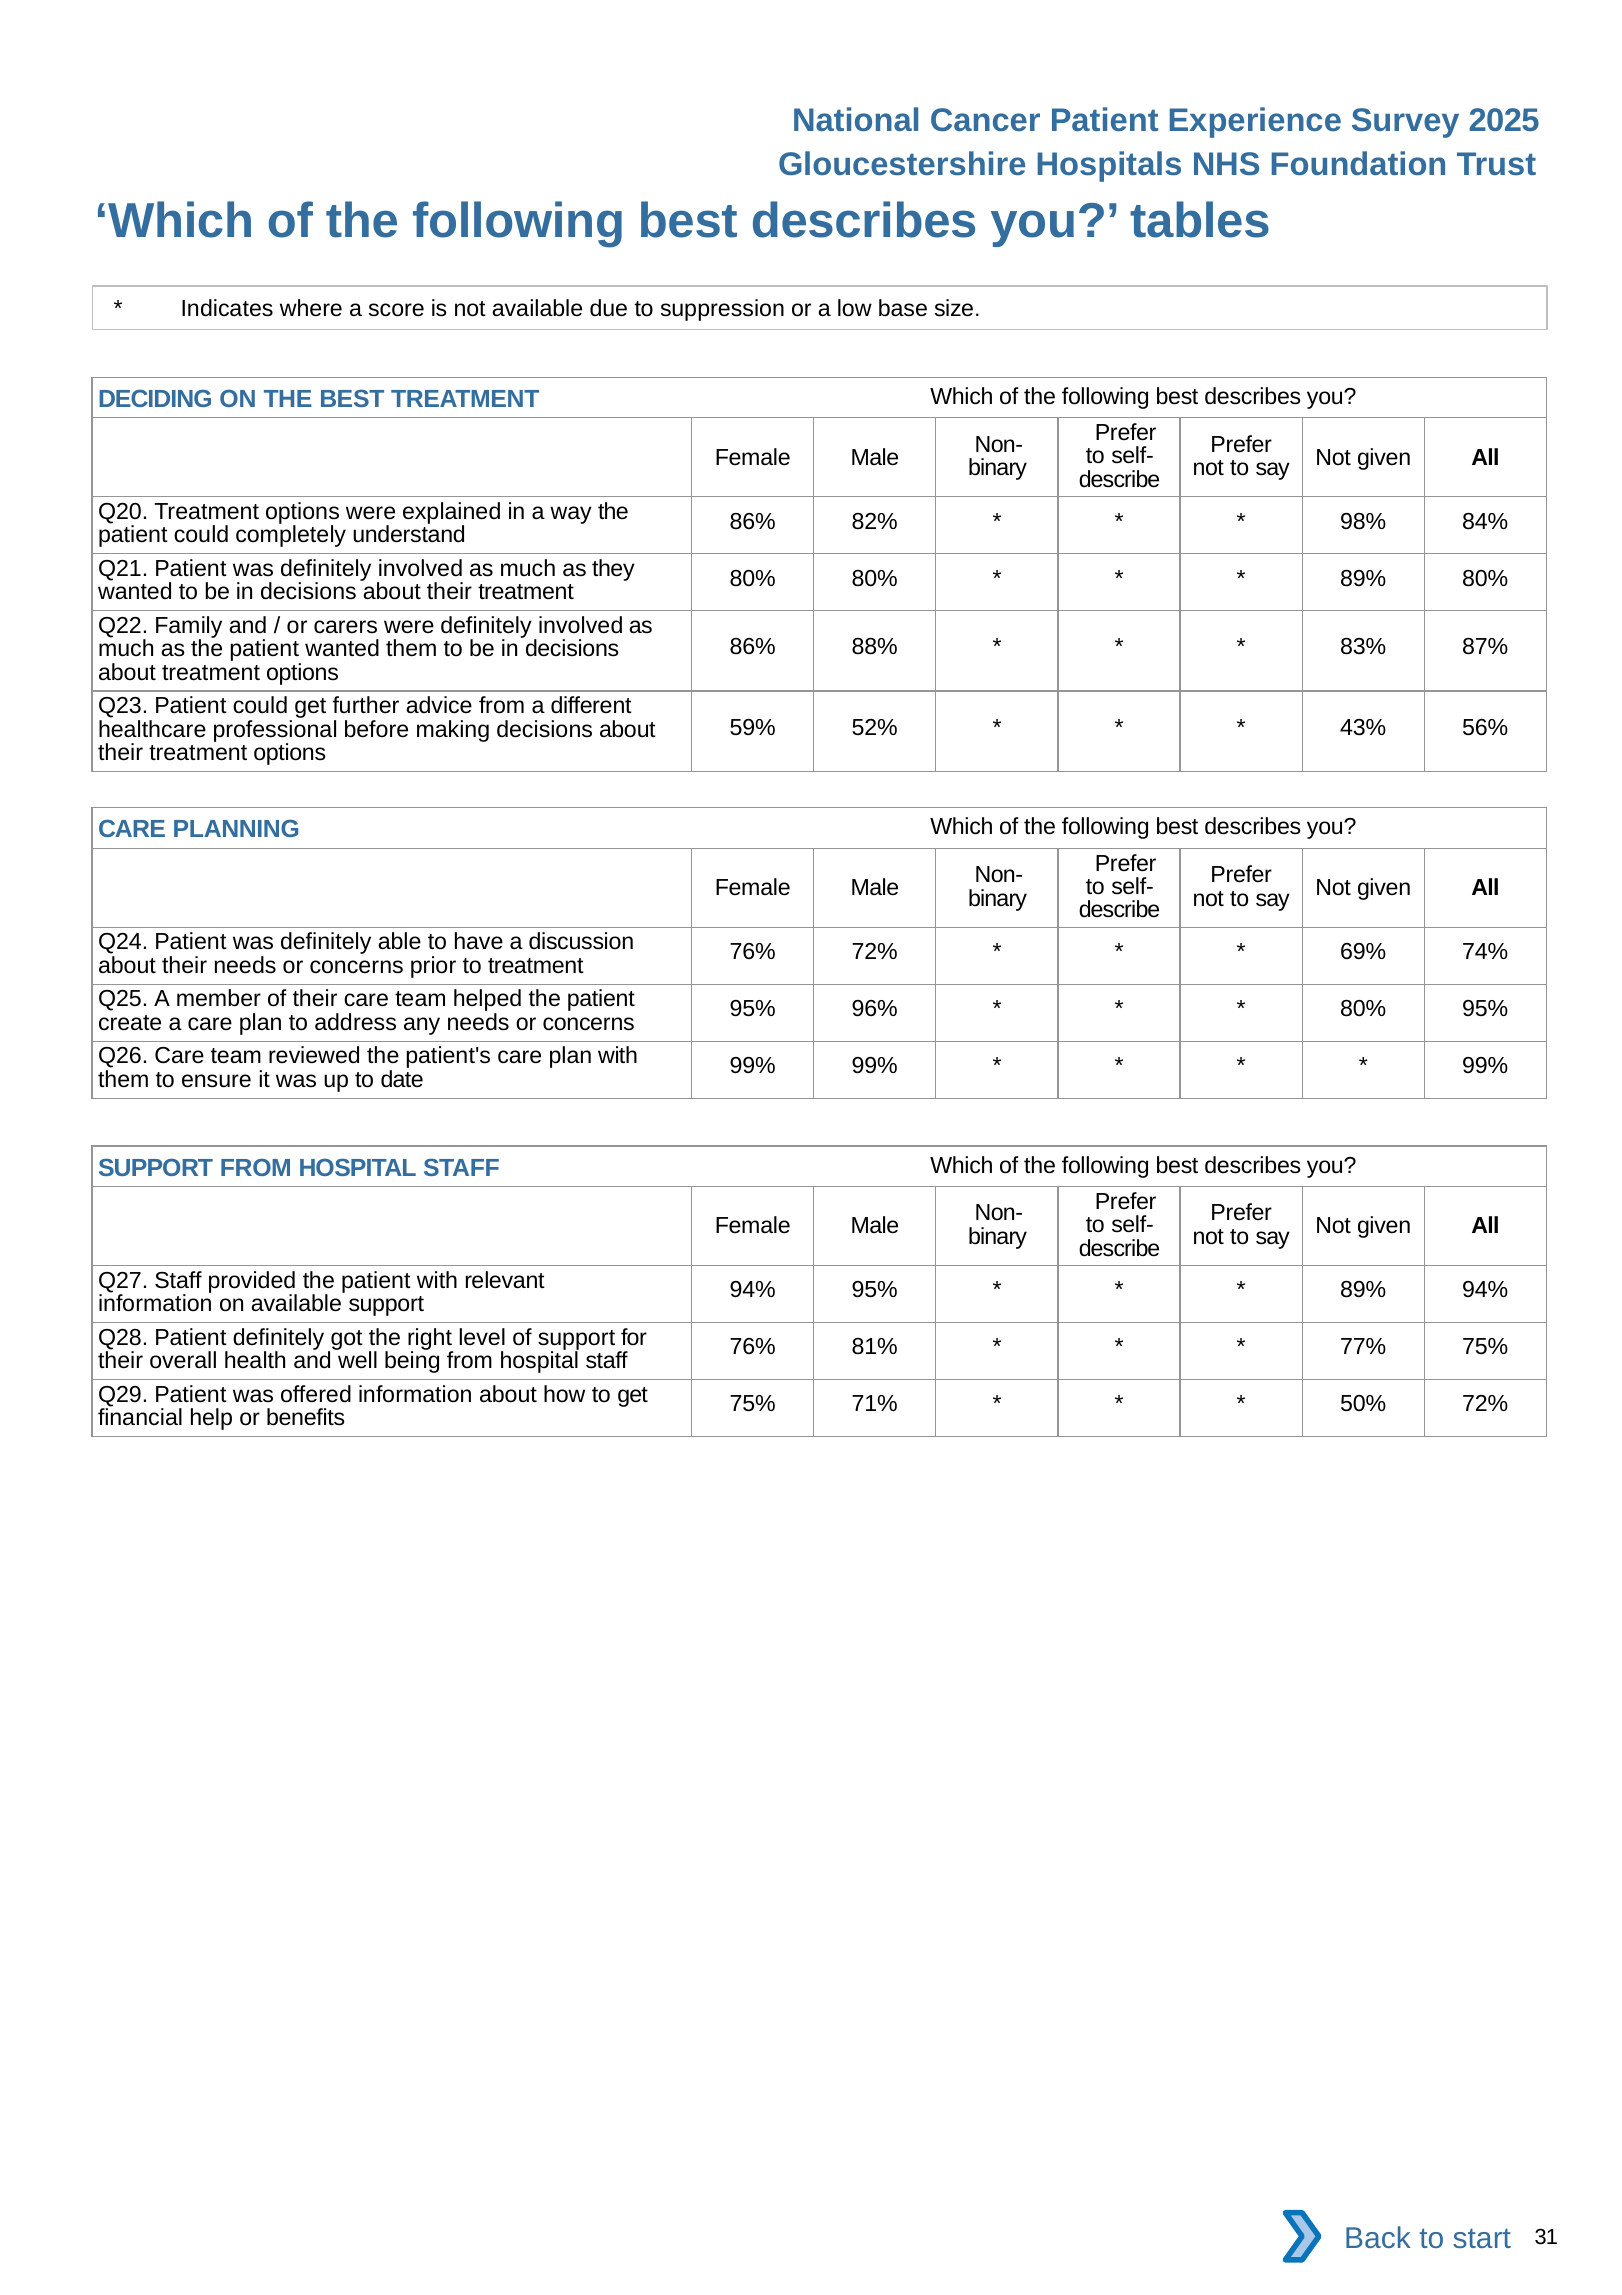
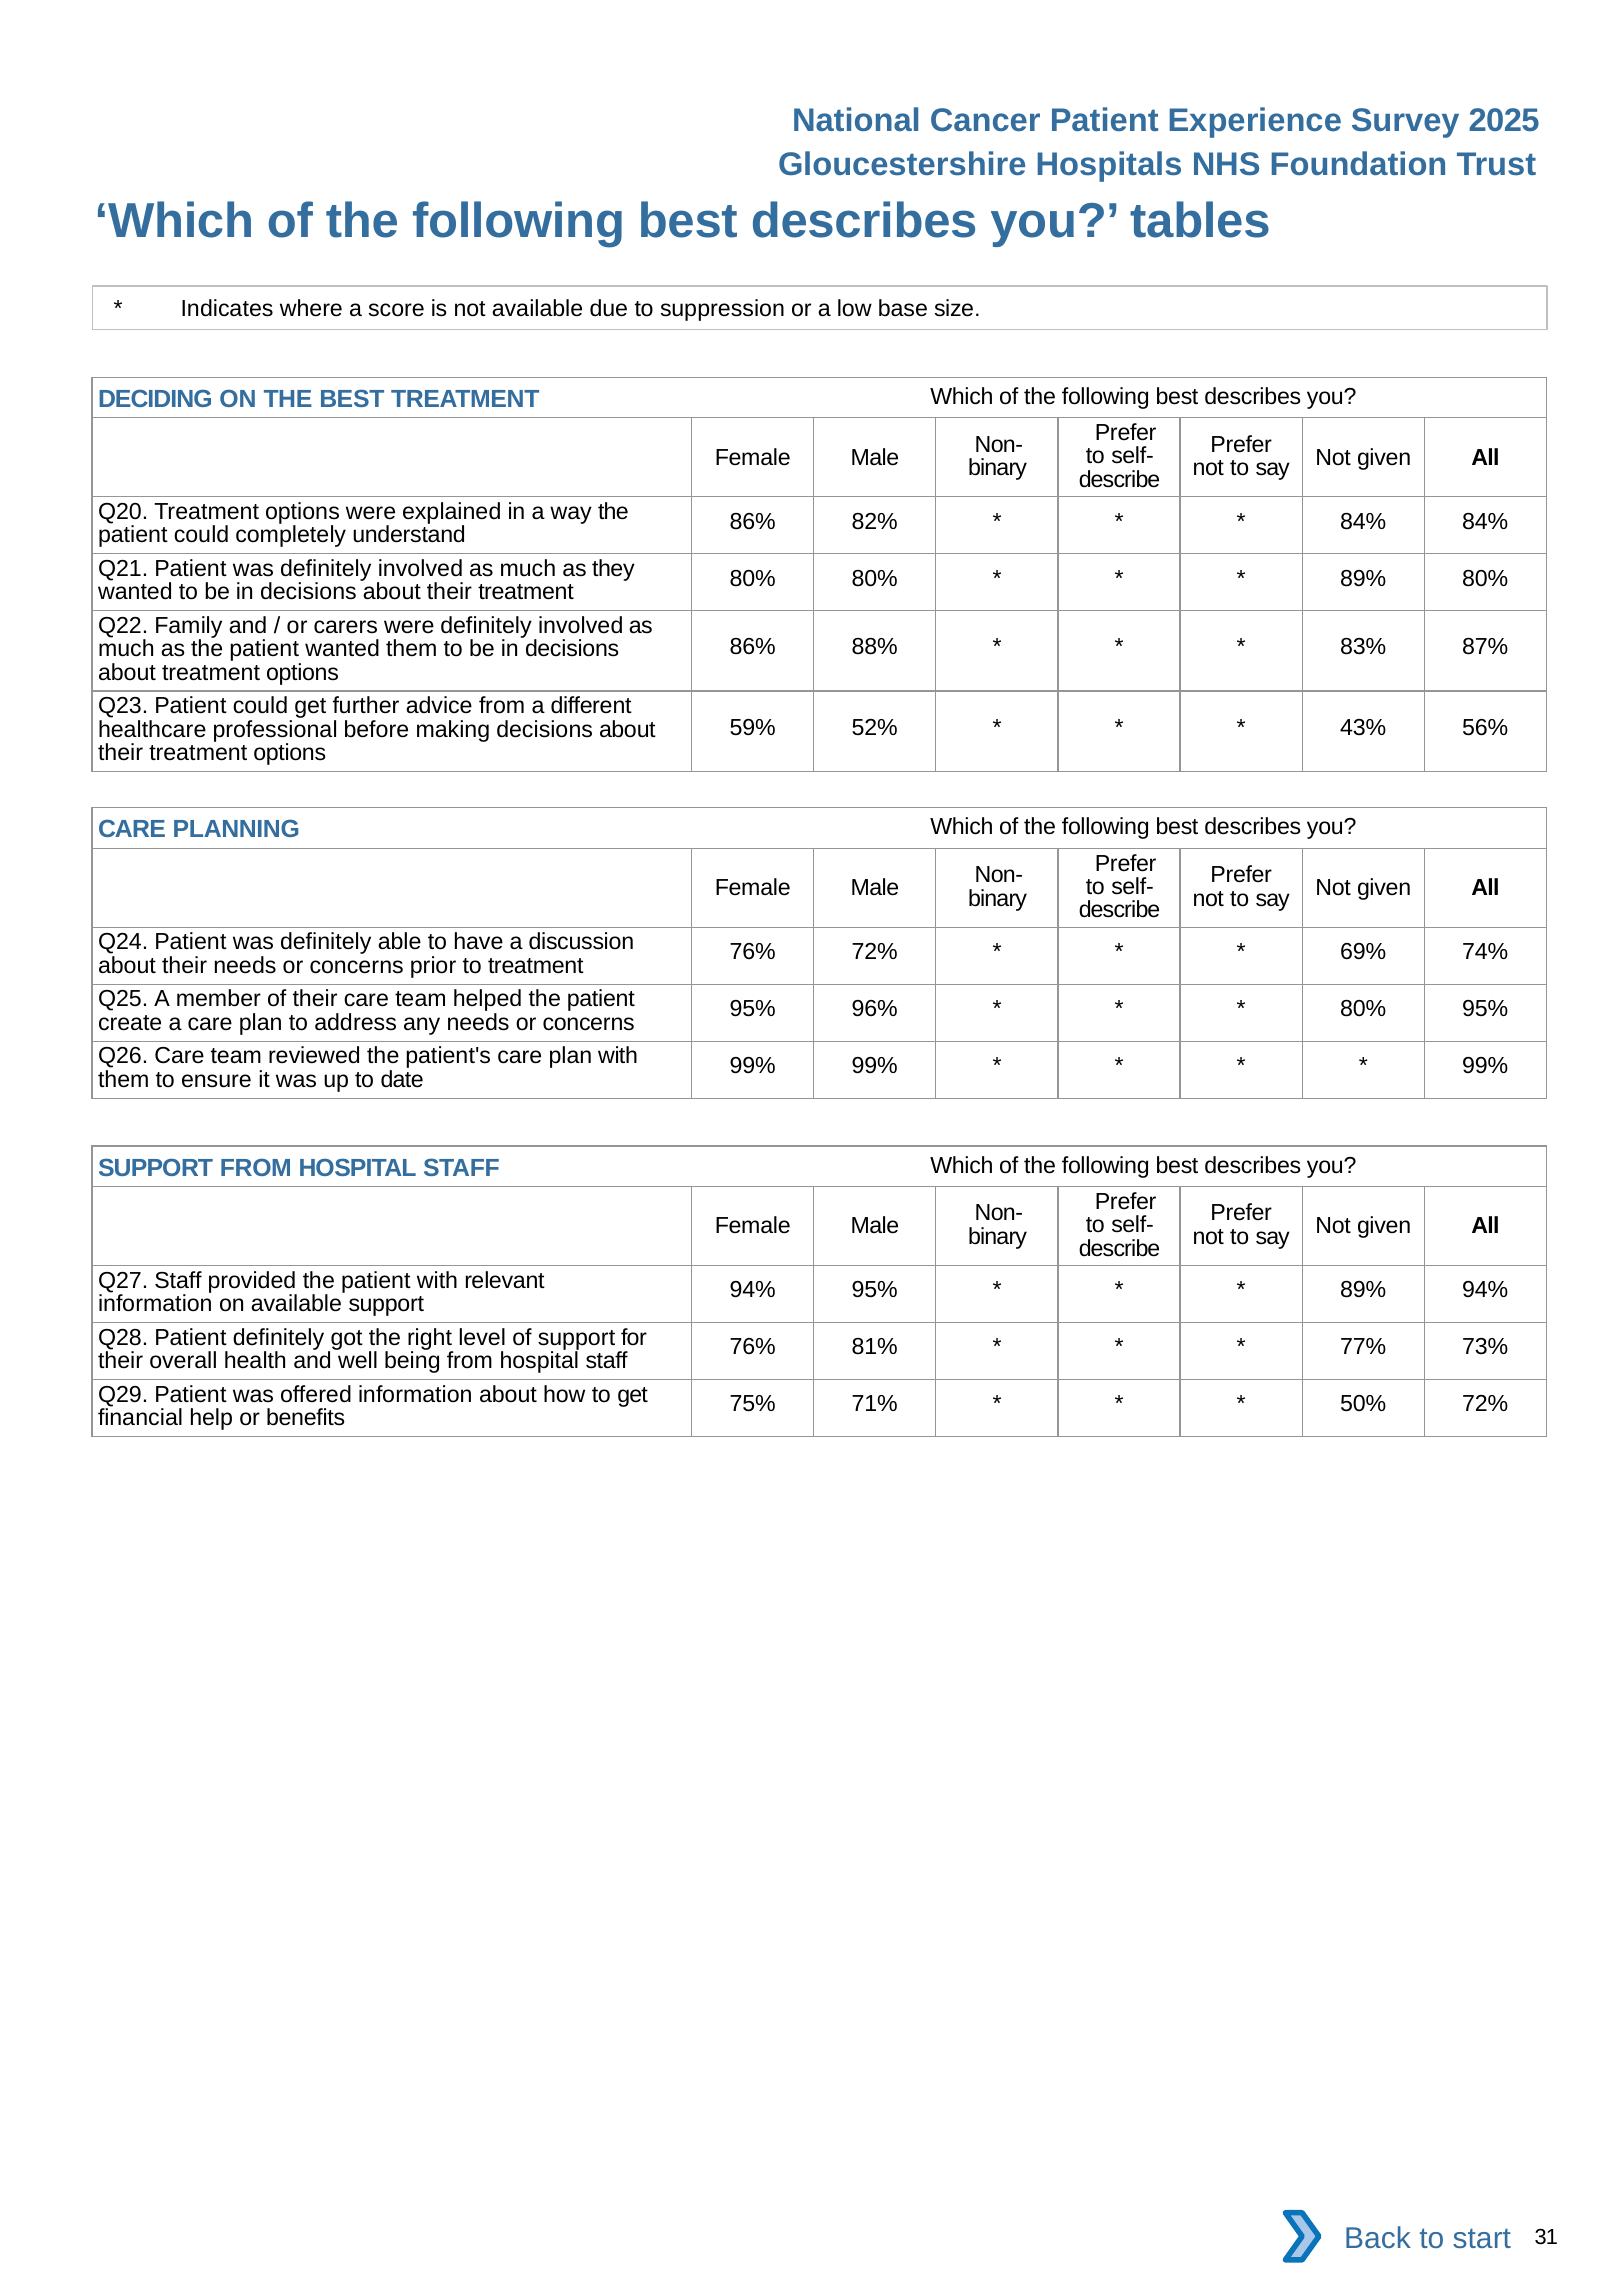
98%: 98% -> 84% (1363, 522)
77% 75%: 75% -> 73% (1485, 1347)
